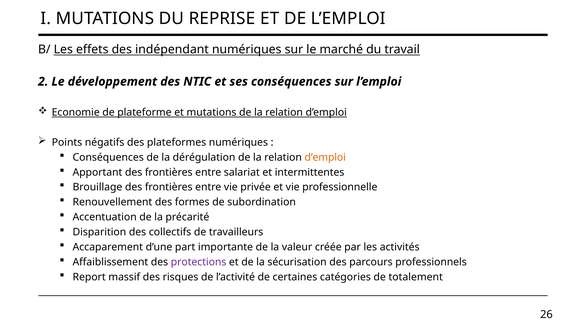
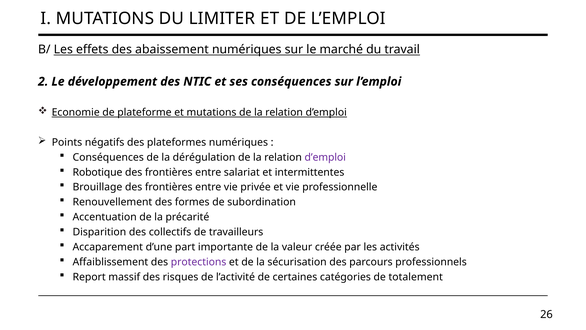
REPRISE: REPRISE -> LIMITER (222, 18)
indépendant: indépendant -> abaissement (172, 49)
d’emploi colour: orange -> purple (325, 157)
Apportant: Apportant -> Robotique (98, 172)
